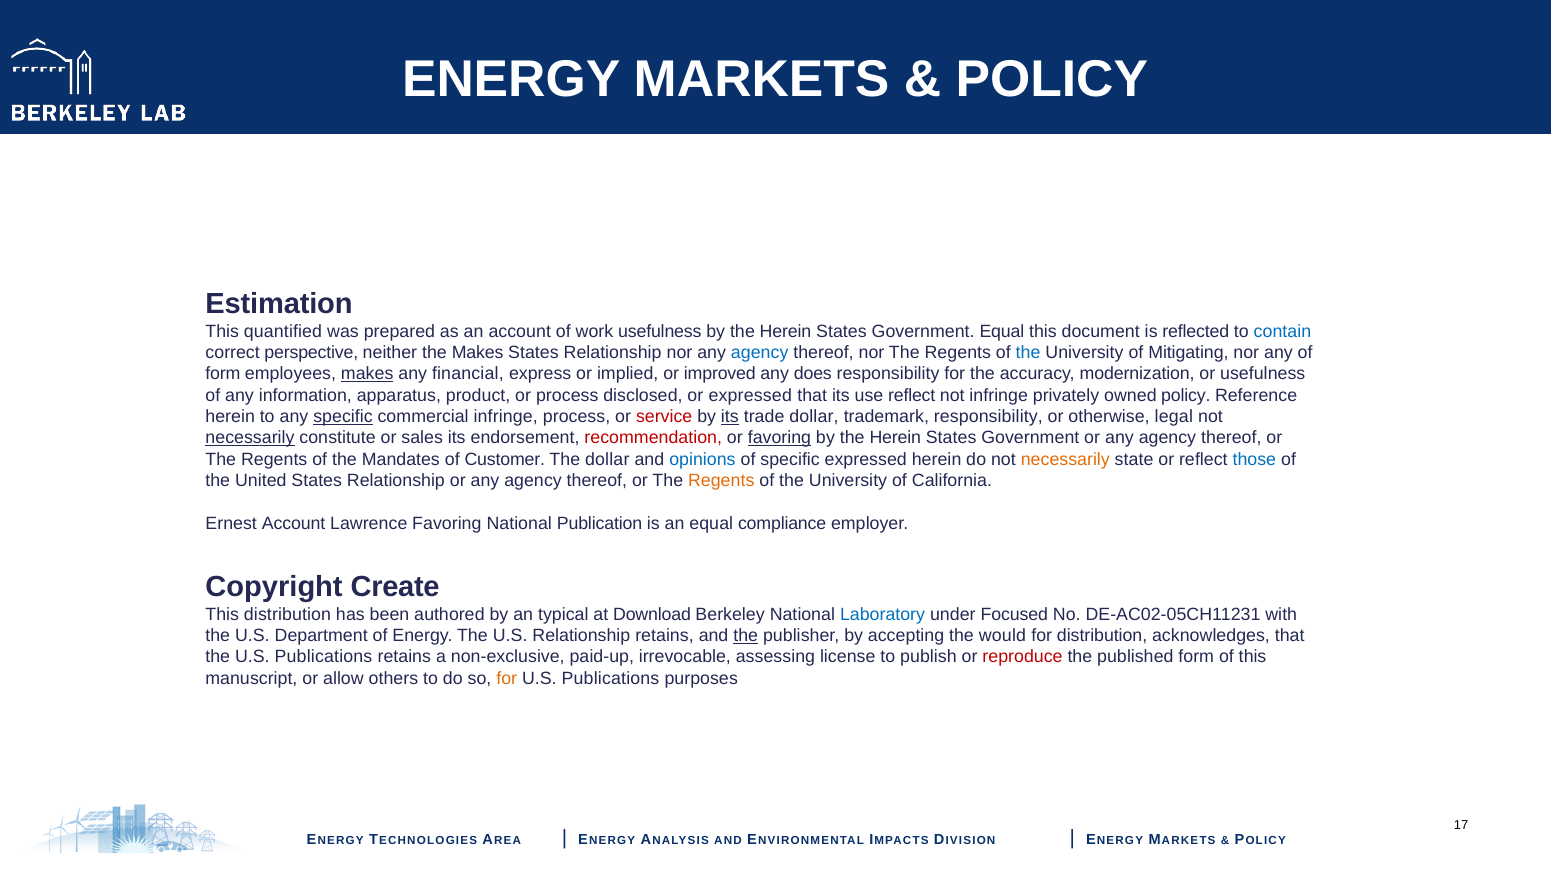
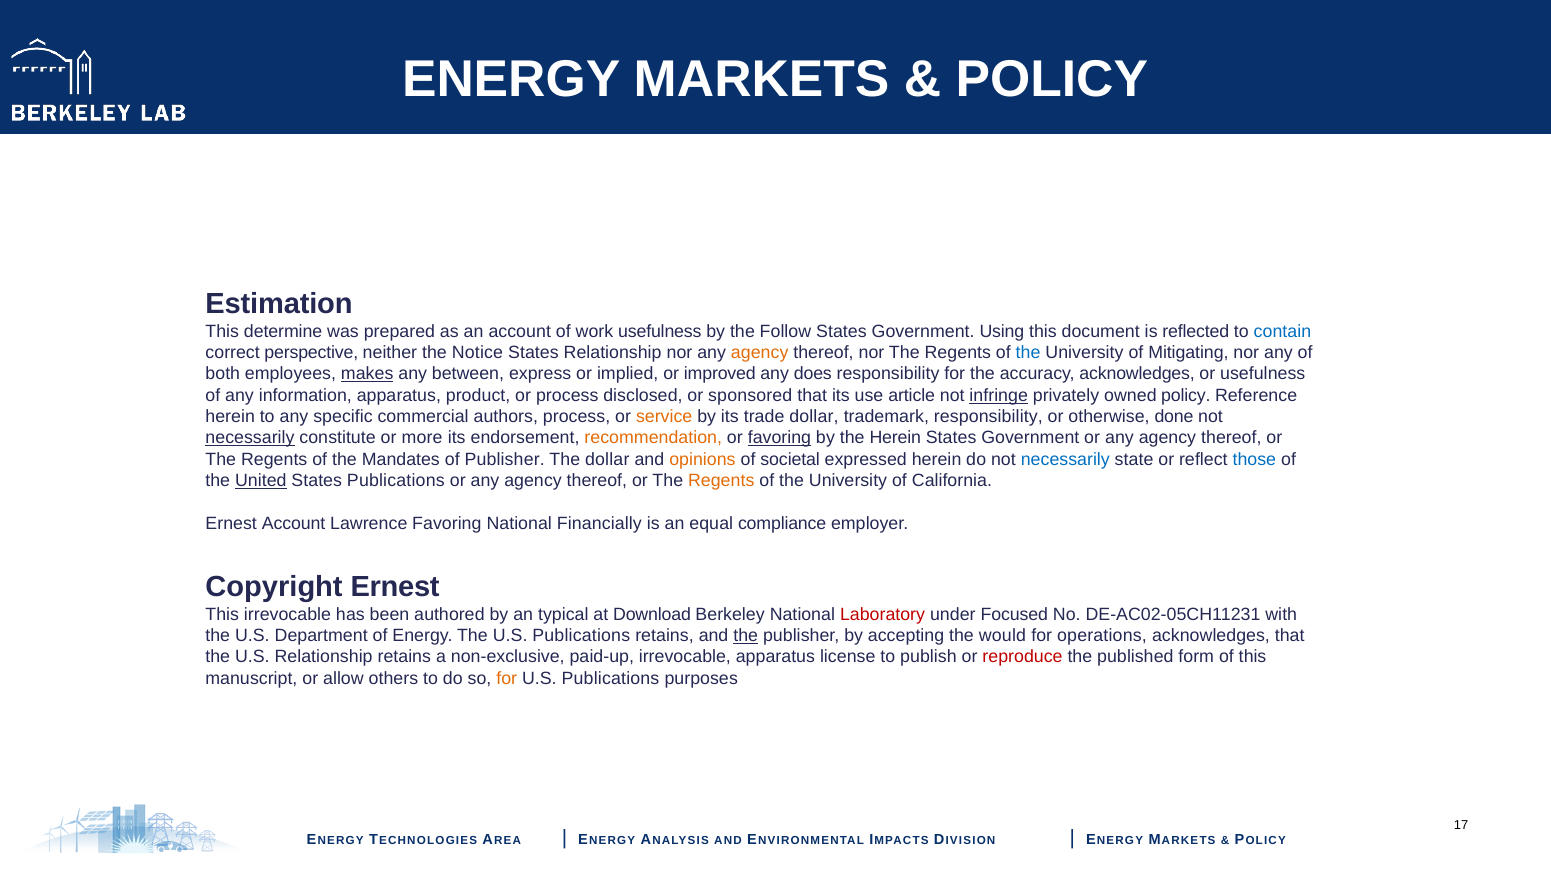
quantified: quantified -> determine (283, 332)
Herein: Herein -> Follow (785, 332)
Government Equal: Equal -> Using (1002, 332)
the Makes: Makes -> Notice (478, 353)
agency colour: blue -> orange (760, 353)
form: form -> both (223, 374)
financial: financial -> between (468, 374)
accuracy modernization: modernization -> acknowledges (1137, 374)
or expressed: expressed -> sponsored (750, 396)
use reflect: reflect -> article (912, 396)
infringe underline: none -> present (999, 396)
specific underline: present -> none (343, 417)
commercial infringe: infringe -> authors (506, 417)
service colour: red -> orange (664, 417)
its underline: present -> none (730, 417)
legal: legal -> done (1174, 417)
sales: sales -> more (422, 438)
recommendation colour: red -> orange (653, 438)
of Customer: Customer -> Publisher (505, 460)
opinions colour: blue -> orange (702, 460)
of specific: specific -> societal (790, 460)
necessarily colour: orange -> blue (1065, 460)
United underline: none -> present (261, 481)
Relationship: Relationship -> Publications (396, 481)
Publication: Publication -> Financially (599, 524)
Copyright Create: Create -> Ernest (395, 587)
This distribution: distribution -> irrevocable (287, 615)
Laboratory colour: blue -> red (883, 615)
The U.S Relationship: Relationship -> Publications (581, 636)
for distribution: distribution -> operations (1102, 636)
the U.S Publications: Publications -> Relationship (324, 657)
irrevocable assessing: assessing -> apparatus (775, 657)
